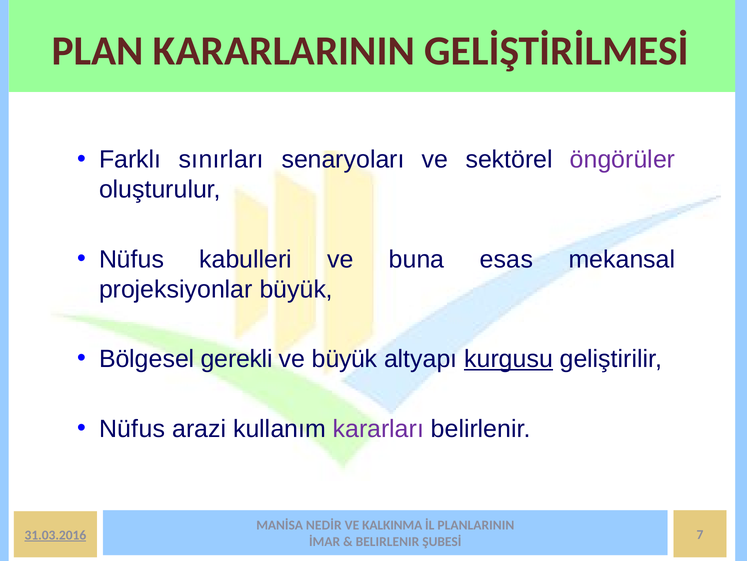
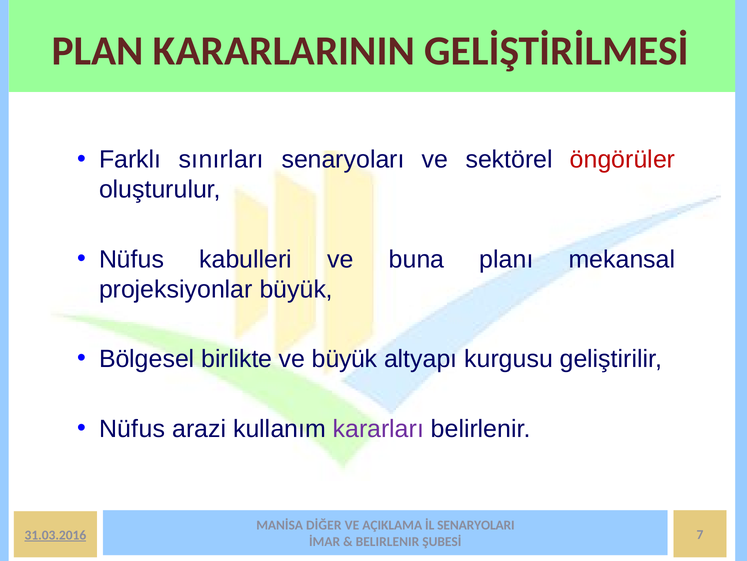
öngörüler colour: purple -> red (623, 159)
esas: esas -> planı (506, 259)
gerekli: gerekli -> birlikte (237, 359)
kurgusu underline: present -> none (509, 359)
NEDİR: NEDİR -> DİĞER (324, 525)
KALKINMA: KALKINMA -> AÇIKLAMA (392, 525)
PLANLARININ: PLANLARININ -> SENARYOLARI (476, 525)
